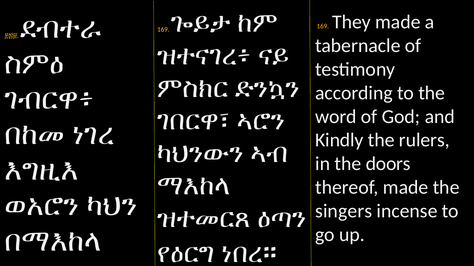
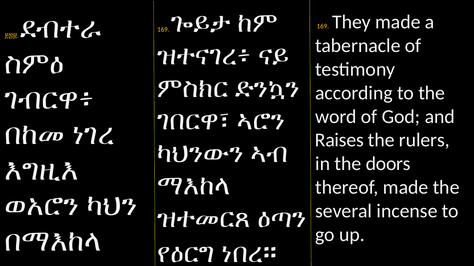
Kindly: Kindly -> Raises (339, 140)
singers: singers -> several (344, 212)
